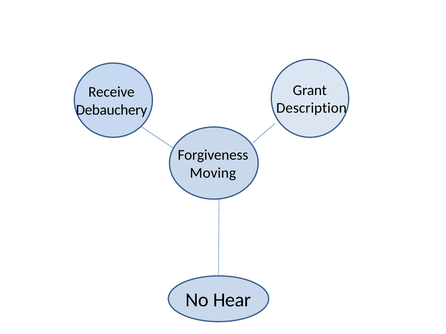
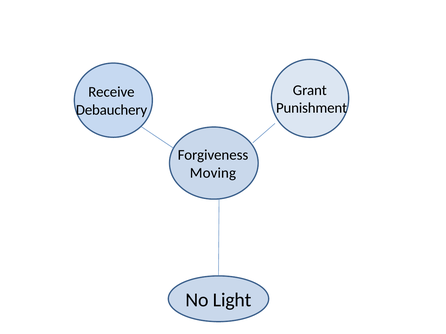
Description: Description -> Punishment (312, 108)
Hear: Hear -> Light (232, 300)
